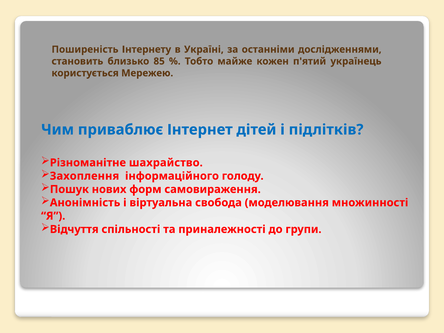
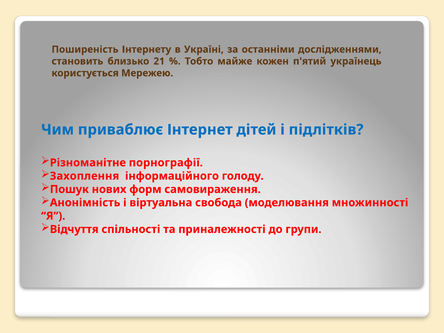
85: 85 -> 21 (159, 61)
шахрайство: шахрайство -> порнографії (166, 163)
